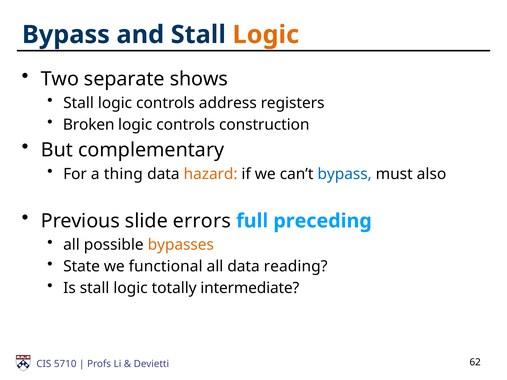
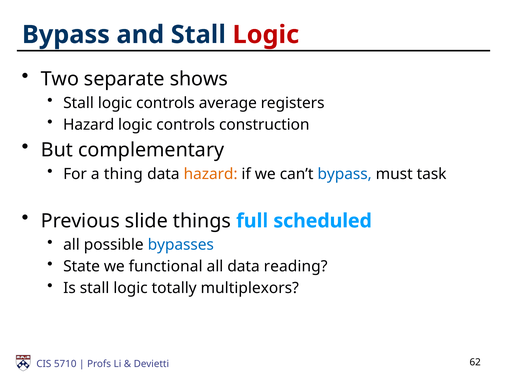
Logic colour: orange -> red (266, 35)
address: address -> average (228, 103)
Broken: Broken -> Hazard (89, 125)
also: also -> task (432, 174)
errors: errors -> things (202, 221)
preceding: preceding -> scheduled (323, 221)
bypasses colour: orange -> blue (181, 245)
intermediate: intermediate -> multiplexors (250, 288)
